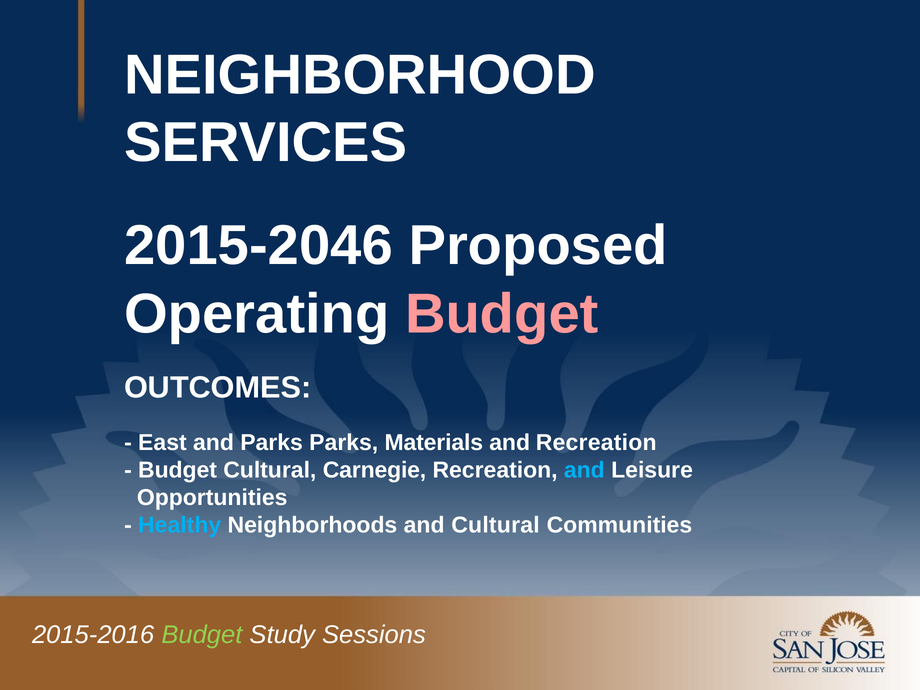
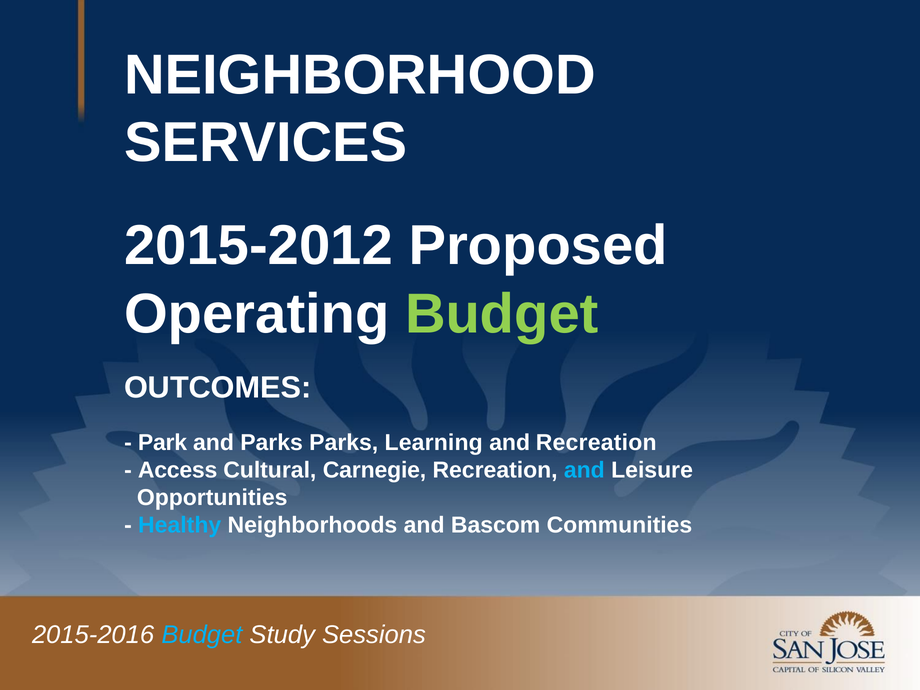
2015-2046: 2015-2046 -> 2015-2012 (259, 246)
Budget colour: pink -> light green (502, 314)
East: East -> Park (163, 442)
Materials: Materials -> Learning (434, 442)
Budget: Budget -> Access (178, 470)
and Cultural: Cultural -> Bascom (496, 525)
Budget colour: light green -> light blue (202, 635)
